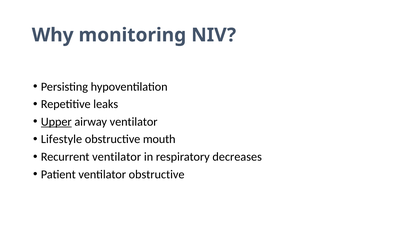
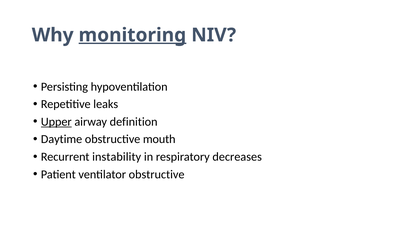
monitoring underline: none -> present (132, 35)
airway ventilator: ventilator -> definition (134, 122)
Lifestyle: Lifestyle -> Daytime (62, 139)
Recurrent ventilator: ventilator -> instability (117, 157)
